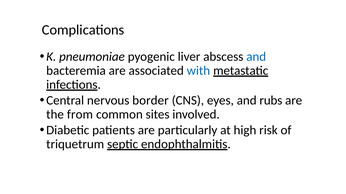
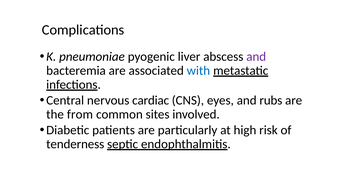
and colour: blue -> purple (256, 57)
border: border -> cardiac (151, 101)
triquetrum: triquetrum -> tenderness (75, 145)
